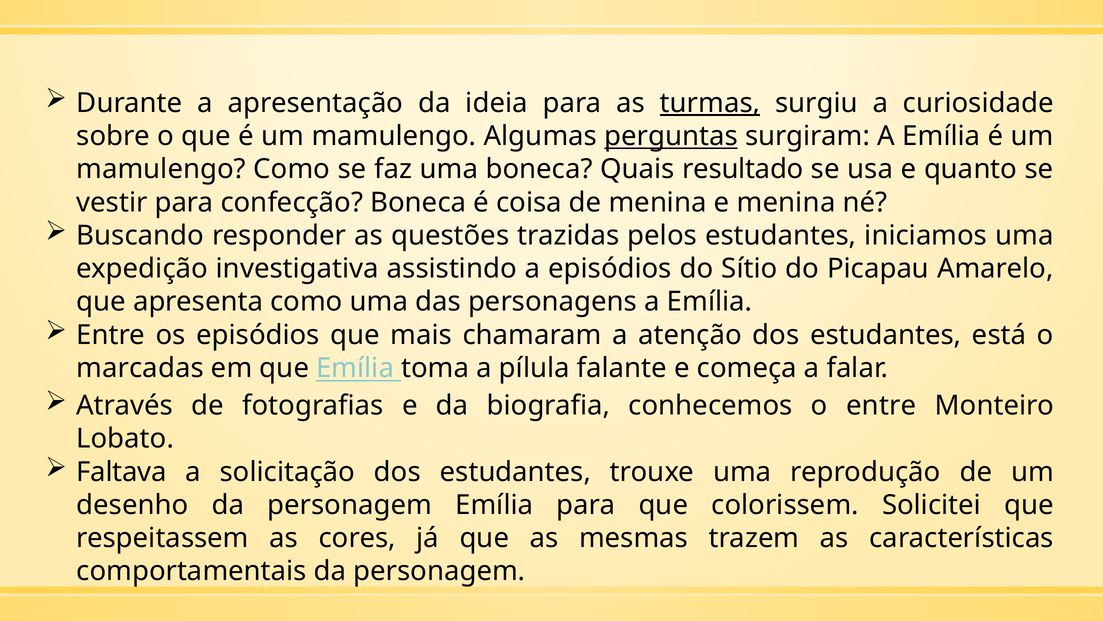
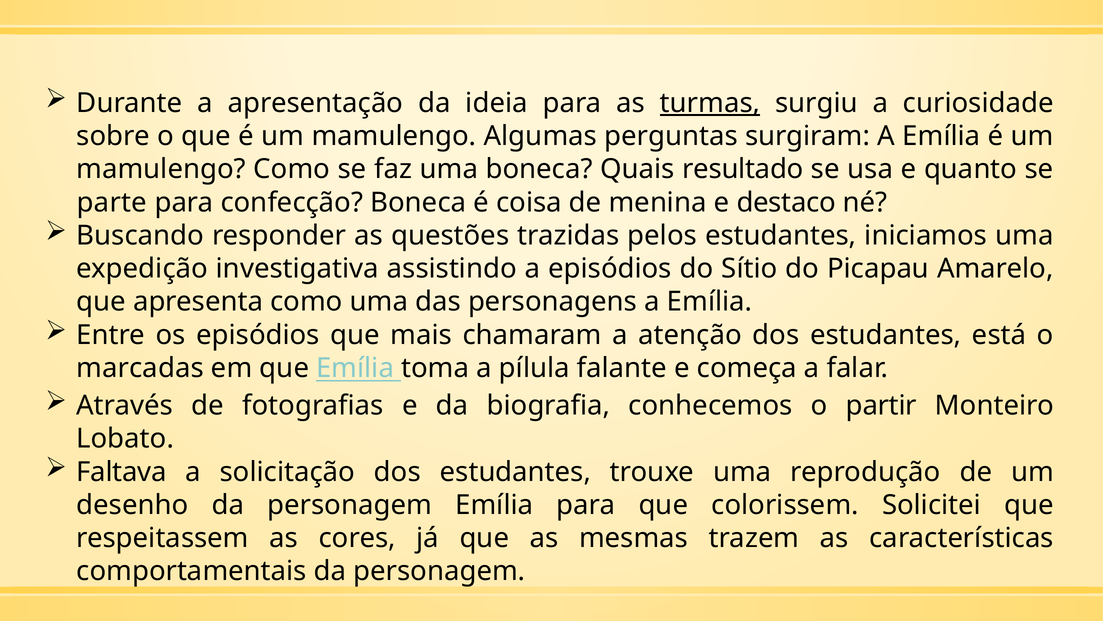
perguntas underline: present -> none (671, 136)
vestir: vestir -> parte (112, 202)
e menina: menina -> destaco (786, 202)
o entre: entre -> partir (881, 405)
